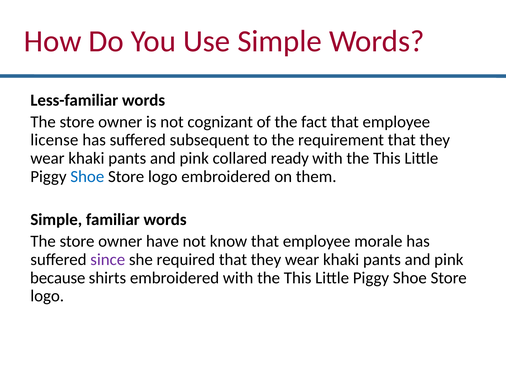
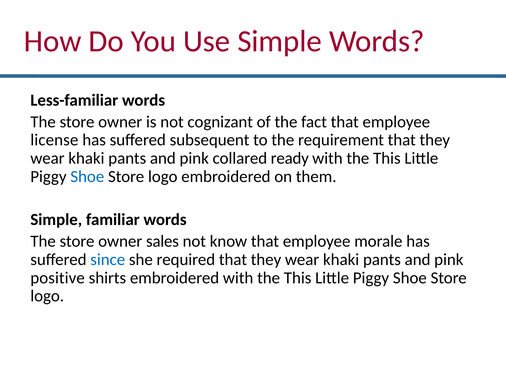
have: have -> sales (162, 241)
since colour: purple -> blue (108, 259)
because: because -> positive (58, 277)
